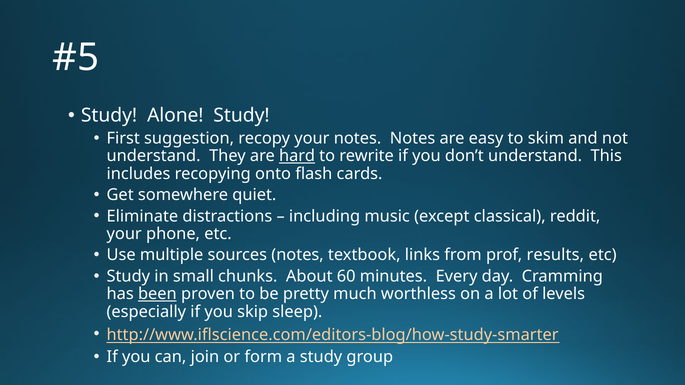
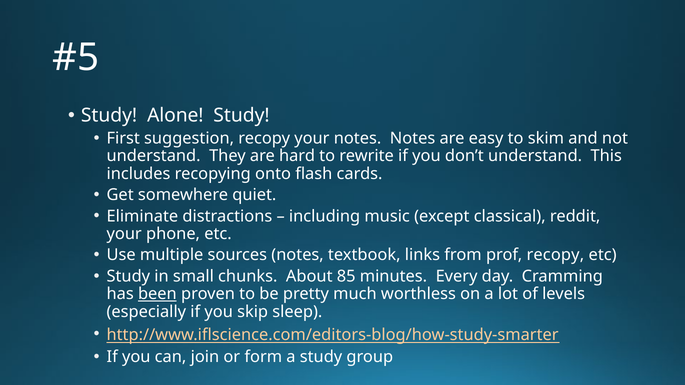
hard underline: present -> none (297, 156)
prof results: results -> recopy (555, 255)
60: 60 -> 85 (346, 277)
